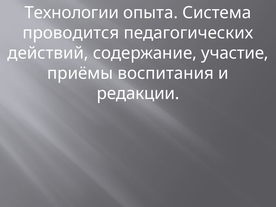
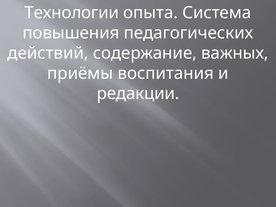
проводится: проводится -> повышения (71, 33)
участие: участие -> важных (235, 53)
